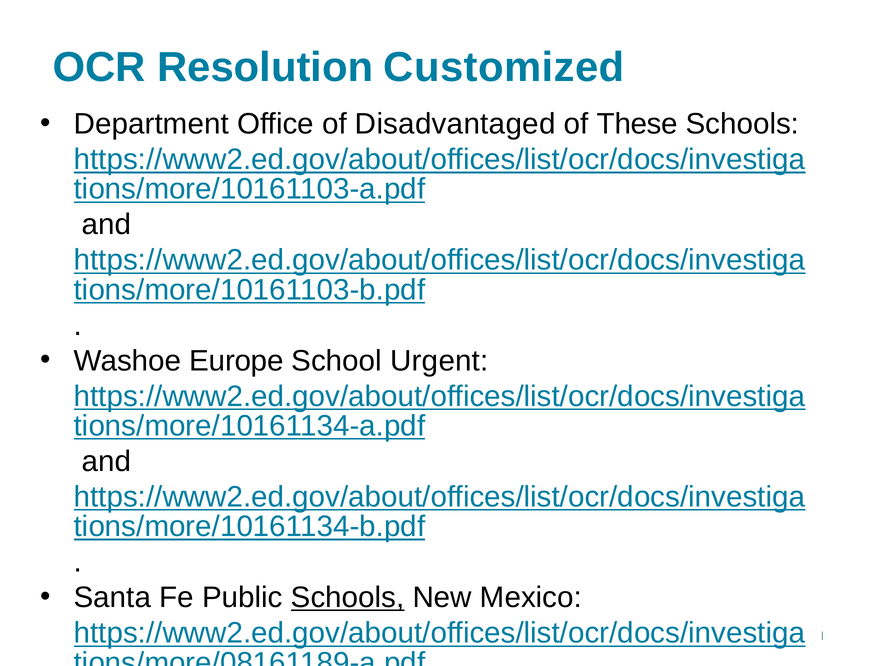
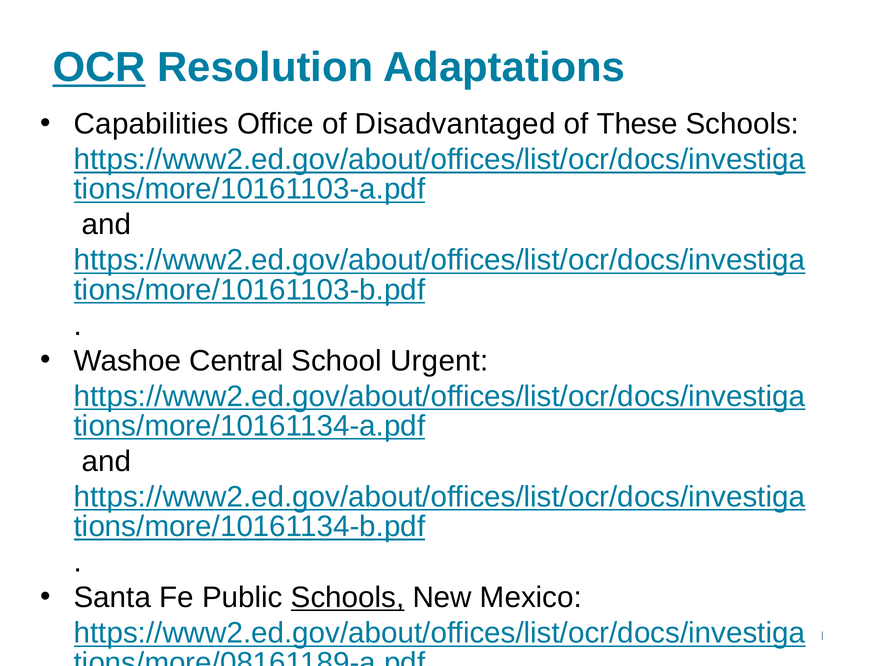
OCR underline: none -> present (99, 68)
Customized: Customized -> Adaptations (504, 68)
Department: Department -> Capabilities (151, 124)
Europe: Europe -> Central (236, 361)
